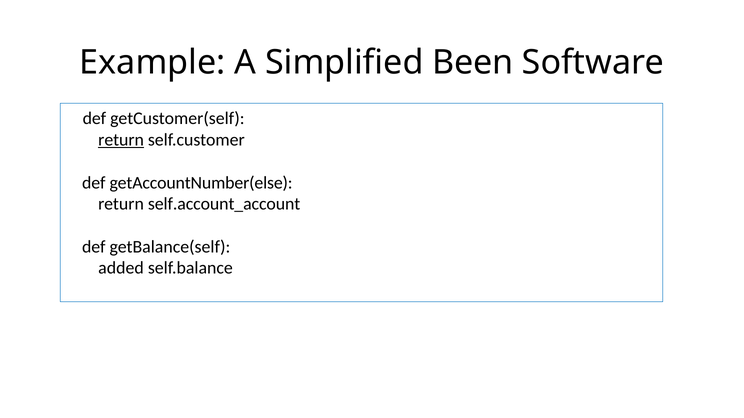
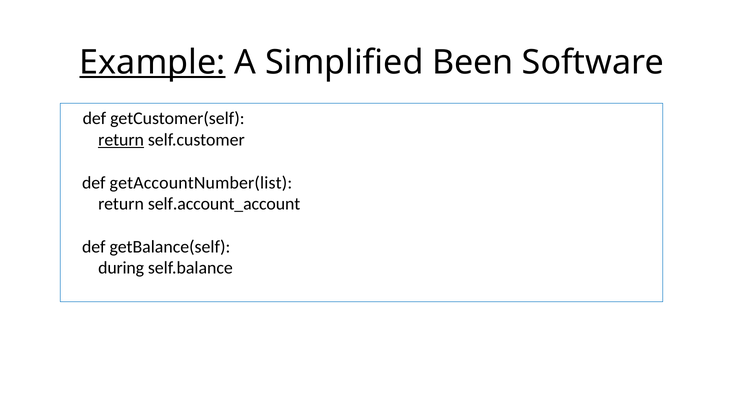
Example underline: none -> present (152, 62)
getAccountNumber(else: getAccountNumber(else -> getAccountNumber(list (201, 183)
added: added -> during (121, 268)
